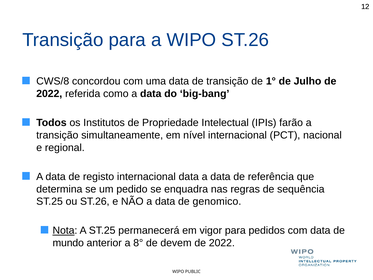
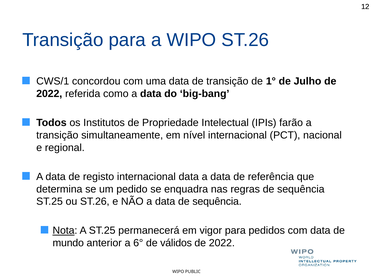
CWS/8: CWS/8 -> CWS/1 (53, 81)
data de genomico: genomico -> sequência (217, 201)
8°: 8° -> 6° (138, 243)
devem: devem -> válidos (176, 243)
